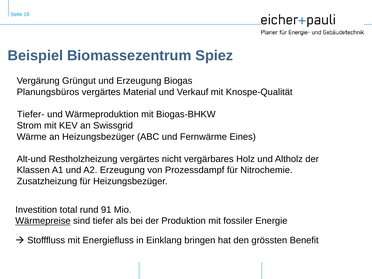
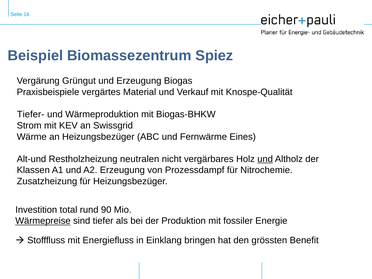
Planungsbüros: Planungsbüros -> Praxisbeispiele (48, 92)
Restholzheizung vergärtes: vergärtes -> neutralen (140, 159)
und underline: none -> present (265, 159)
91: 91 -> 90 (106, 210)
